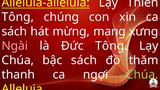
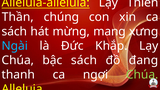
Tông: Tông -> Thần (18, 17)
Ngài colour: pink -> light blue (15, 46)
Đức Tông: Tông -> Khắp (111, 46)
thăm: thăm -> đang (144, 60)
